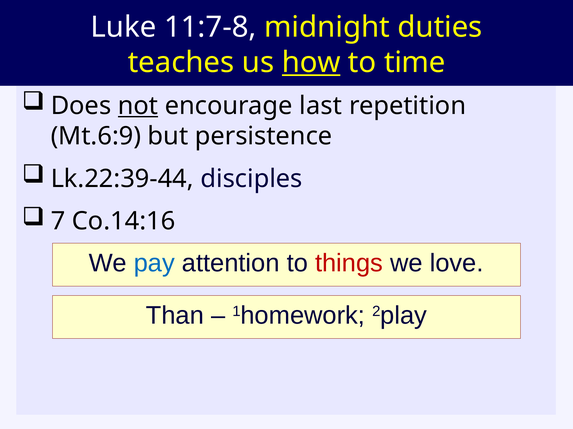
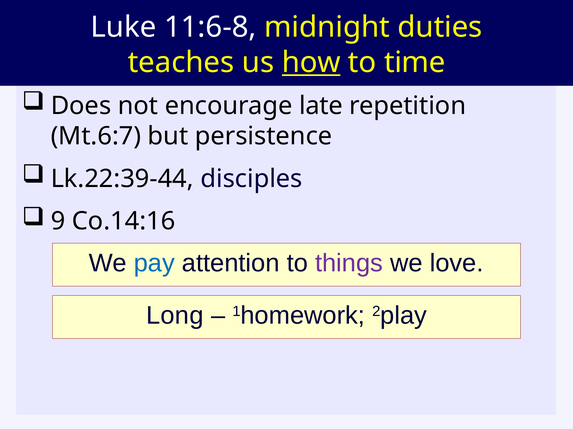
11:7-8: 11:7-8 -> 11:6-8 (210, 27)
not underline: present -> none (138, 106)
last: last -> late (321, 106)
Mt.6:9: Mt.6:9 -> Mt.6:7 (96, 136)
7: 7 -> 9 (58, 221)
things colour: red -> purple (349, 263)
Than: Than -> Long (175, 316)
